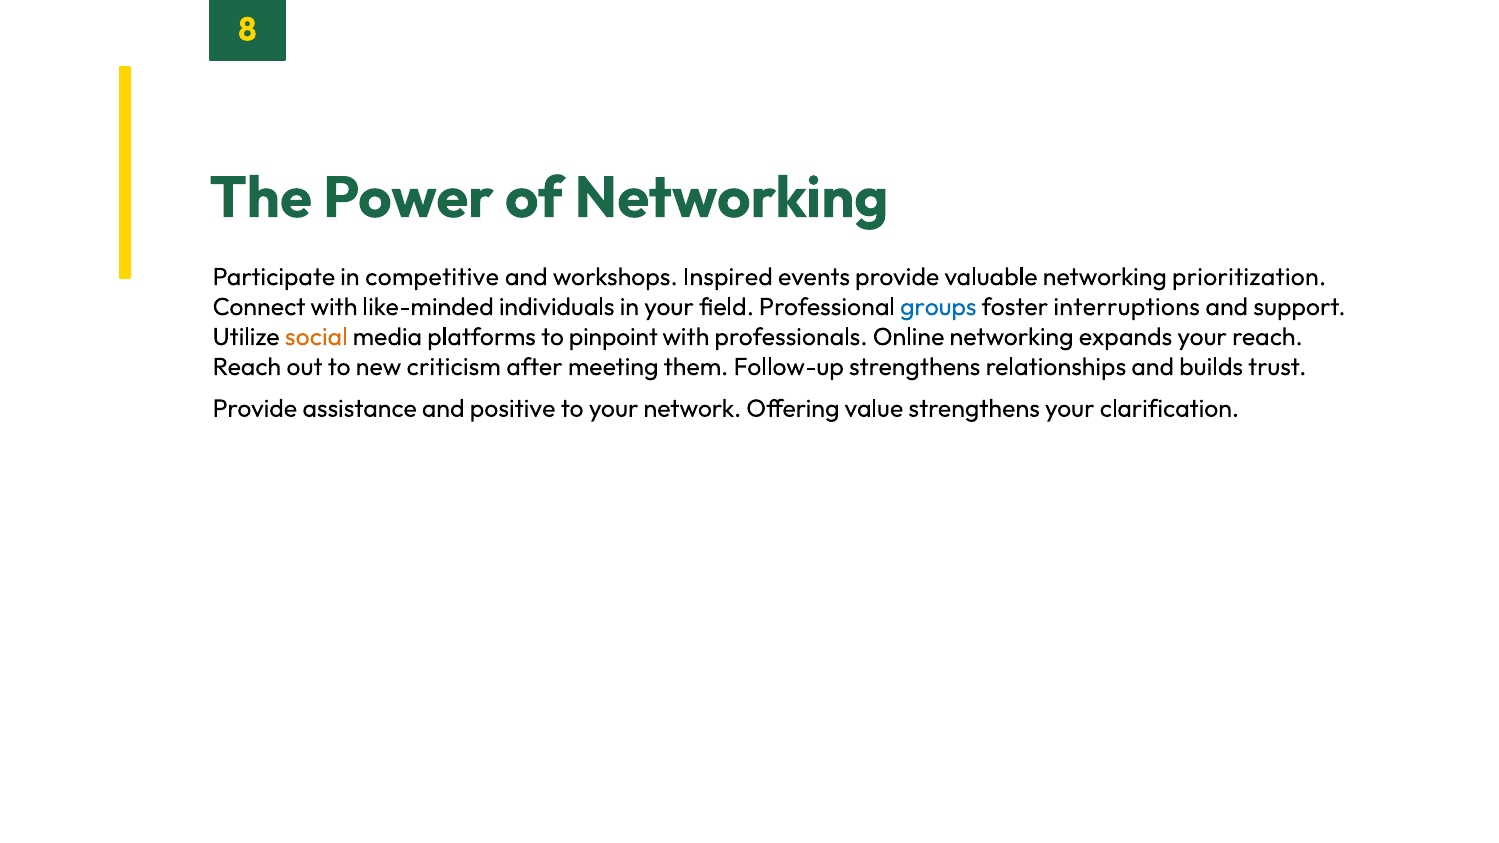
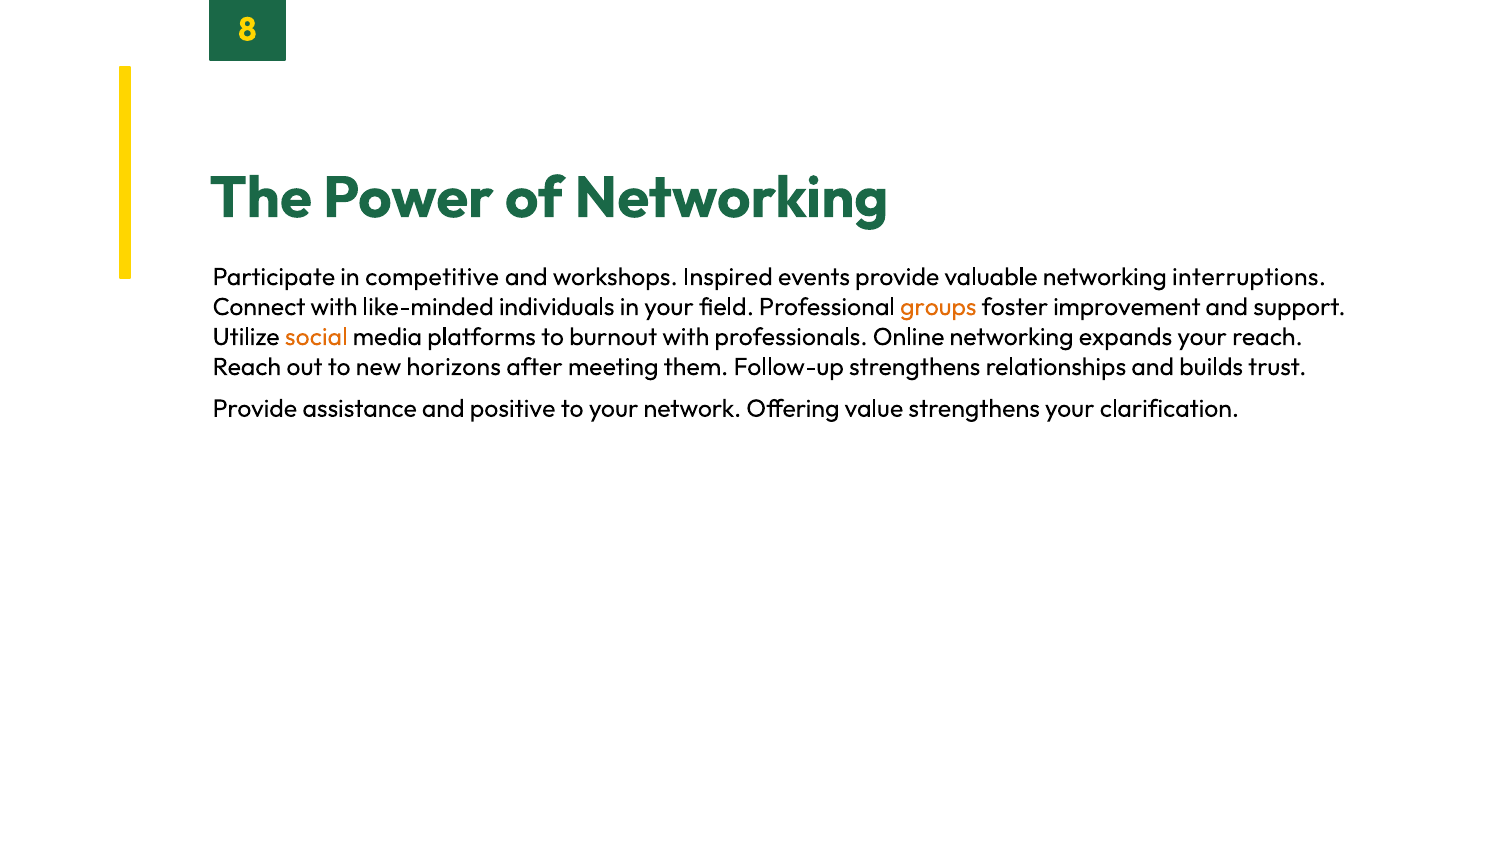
prioritization: prioritization -> interruptions (1249, 277)
groups colour: blue -> orange (938, 307)
interruptions: interruptions -> improvement (1127, 307)
pinpoint: pinpoint -> burnout (613, 337)
criticism: criticism -> horizons (454, 367)
